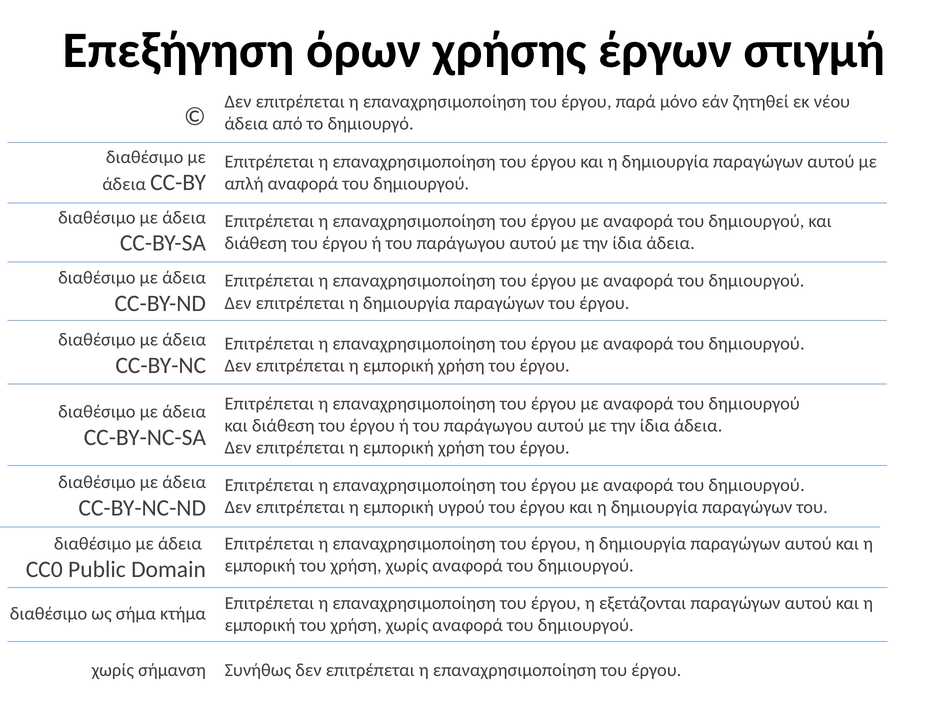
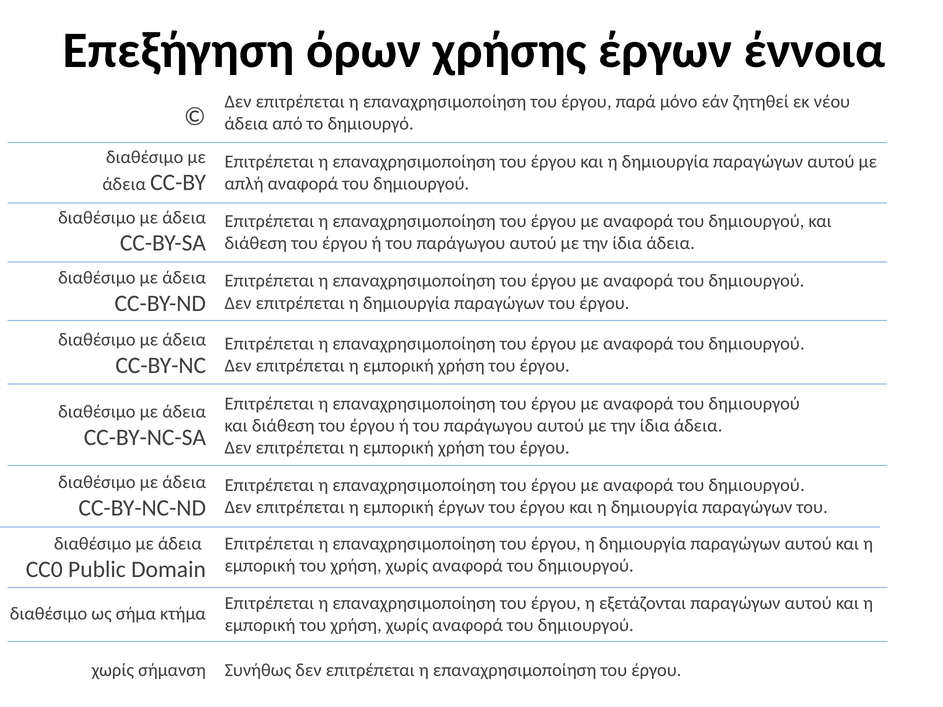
στιγμή: στιγμή -> έννοια (815, 50)
εμπορική υγρού: υγρού -> έργων (461, 508)
